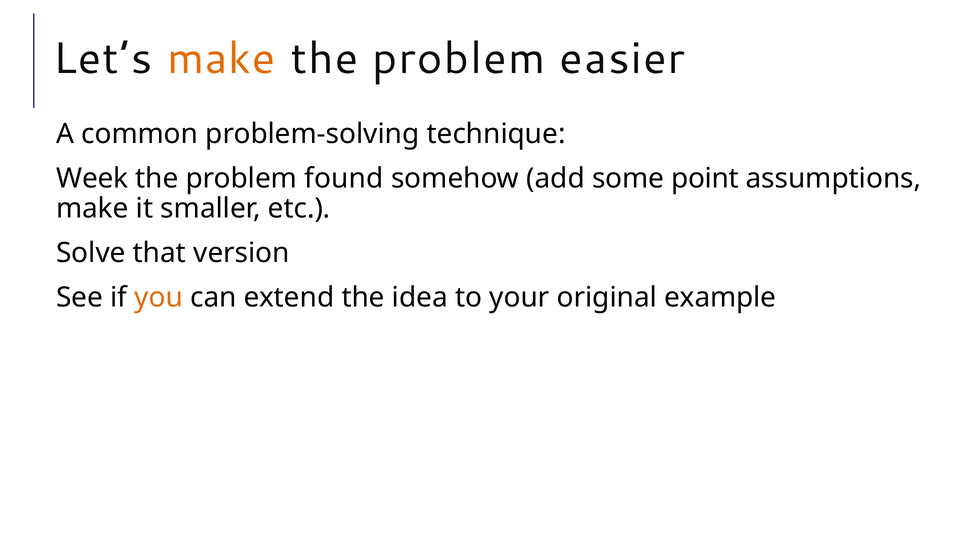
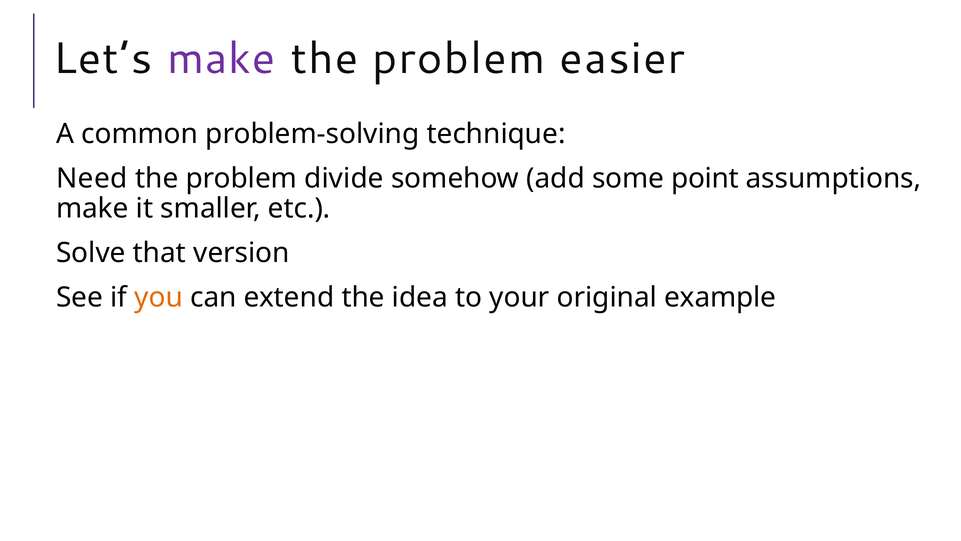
make colour: orange -> purple (221, 59)
Week: Week -> Need (92, 178)
found: found -> divide (344, 178)
